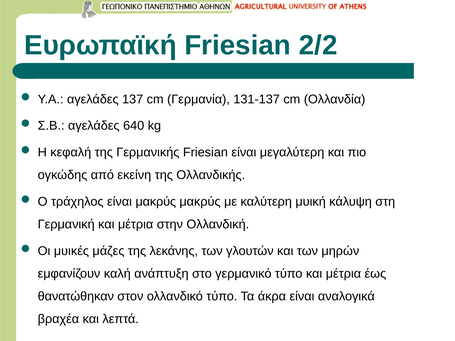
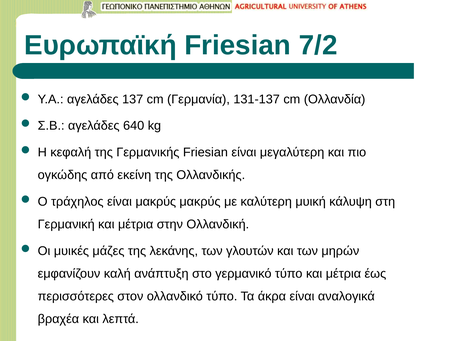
2/2: 2/2 -> 7/2 (318, 45)
θανατώθηκαν: θανατώθηκαν -> περισσότερες (76, 297)
